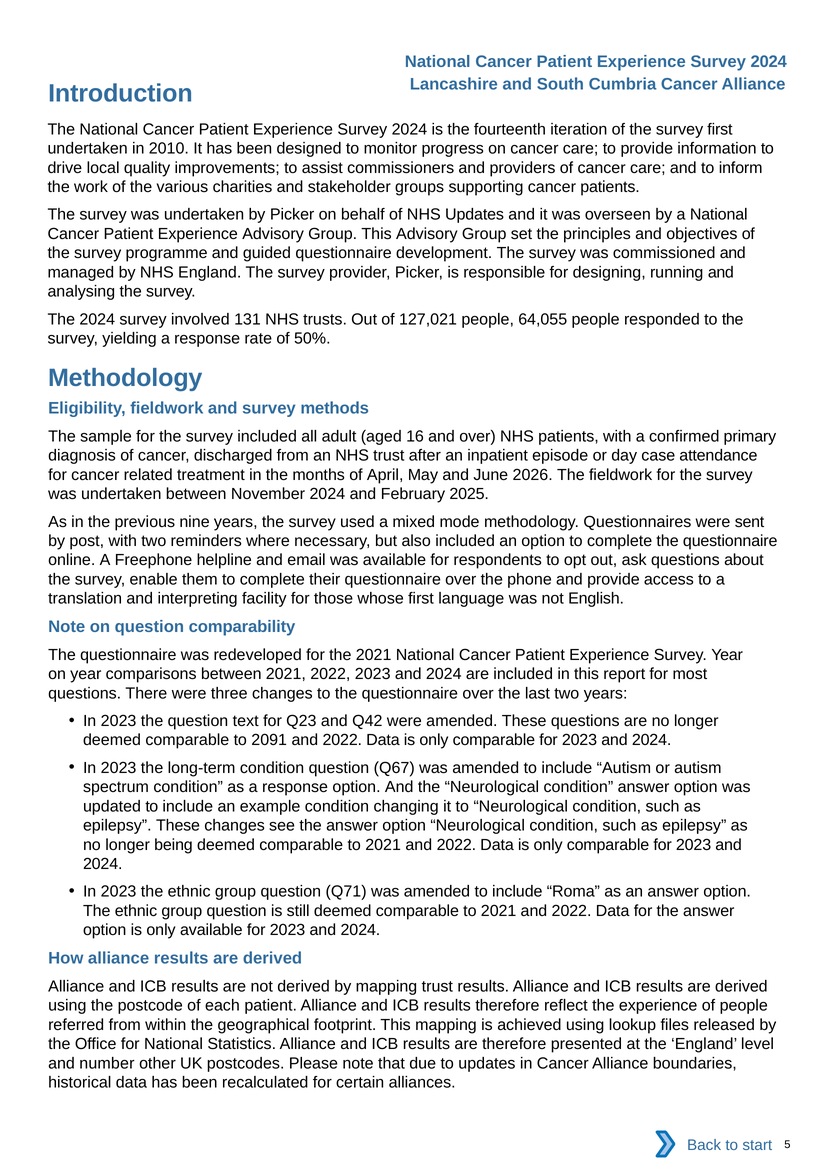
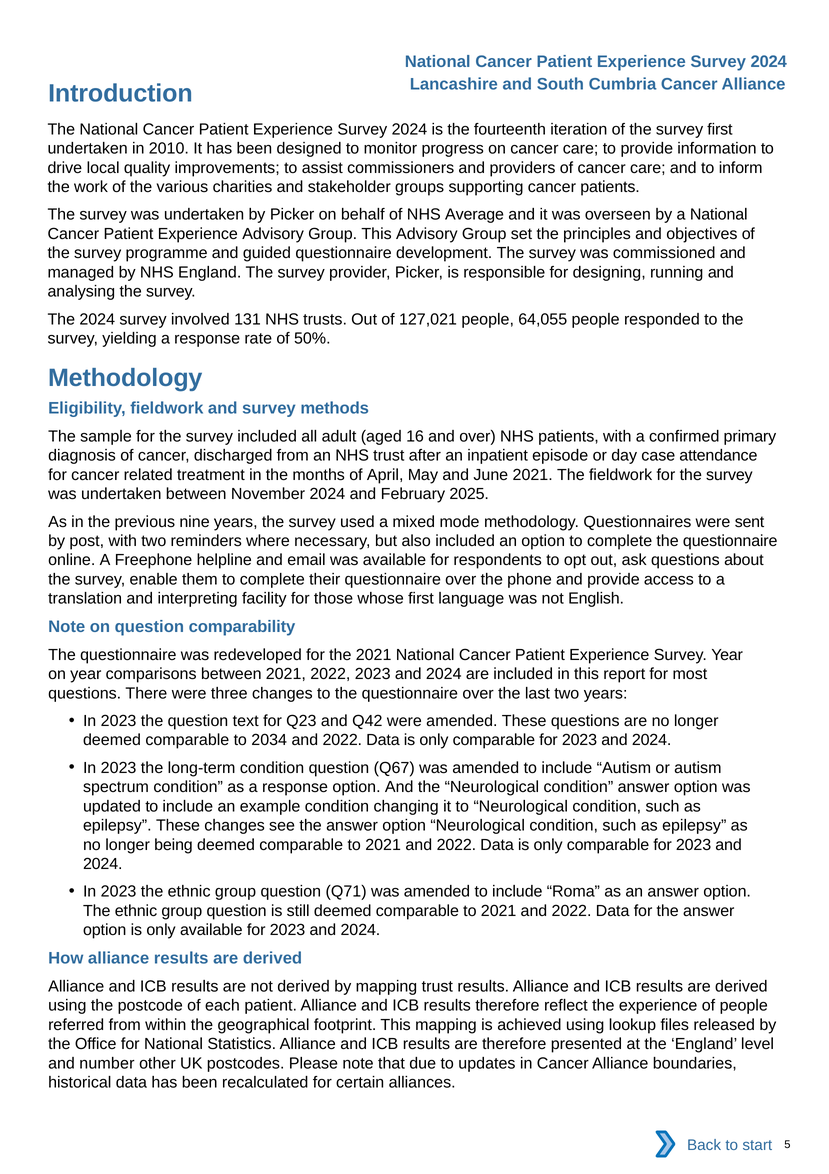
NHS Updates: Updates -> Average (475, 214)
June 2026: 2026 -> 2021 (533, 474)
2091: 2091 -> 2034 (269, 740)
